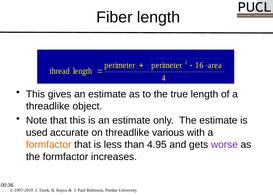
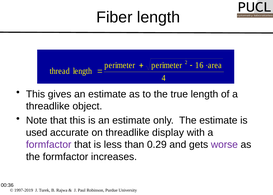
various: various -> display (168, 133)
formfactor colour: orange -> purple (49, 145)
4.95: 4.95 -> 0.29 (157, 145)
